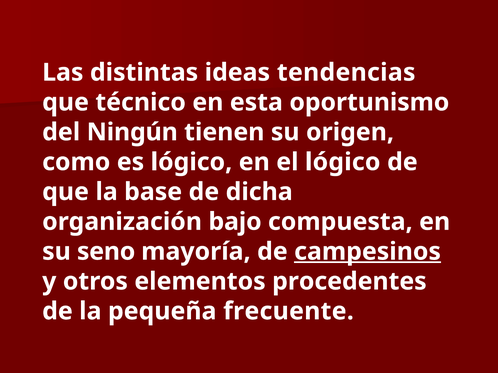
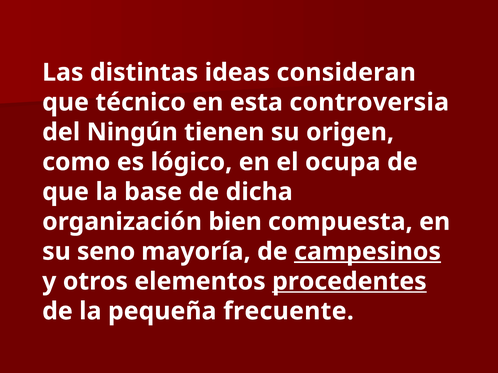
tendencias: tendencias -> consideran (346, 73)
oportunismo: oportunismo -> controversia (369, 102)
el lógico: lógico -> ocupa (343, 162)
bajo: bajo -> bien (235, 222)
procedentes underline: none -> present (349, 282)
